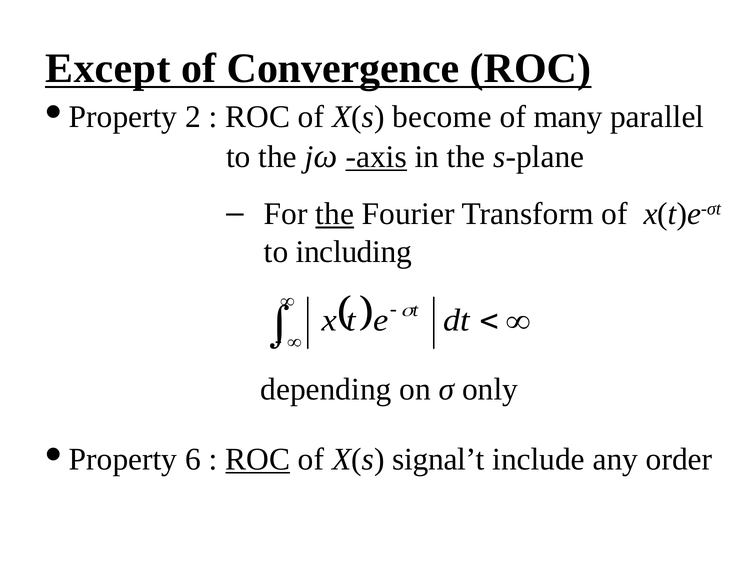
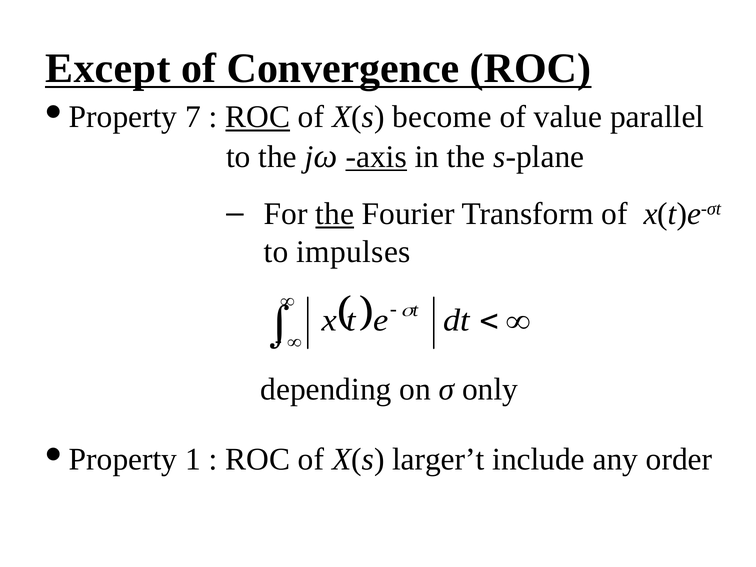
2: 2 -> 7 (193, 117)
ROC underline: none -> present (258, 117)
many: many -> value (568, 117)
including: including -> impulses (353, 252)
6: 6 -> 1 (193, 459)
ROC underline: present -> none (258, 459)
signal’t: signal’t -> larger’t (438, 459)
